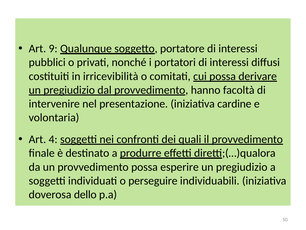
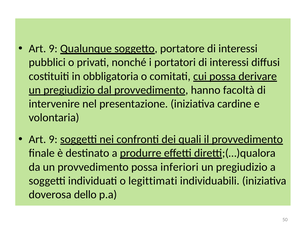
irricevibilità: irricevibilità -> obbligatoria (111, 76)
4: 4 -> 9 (53, 139)
esperire: esperire -> inferiori (179, 167)
perseguire: perseguire -> legittimati (153, 180)
